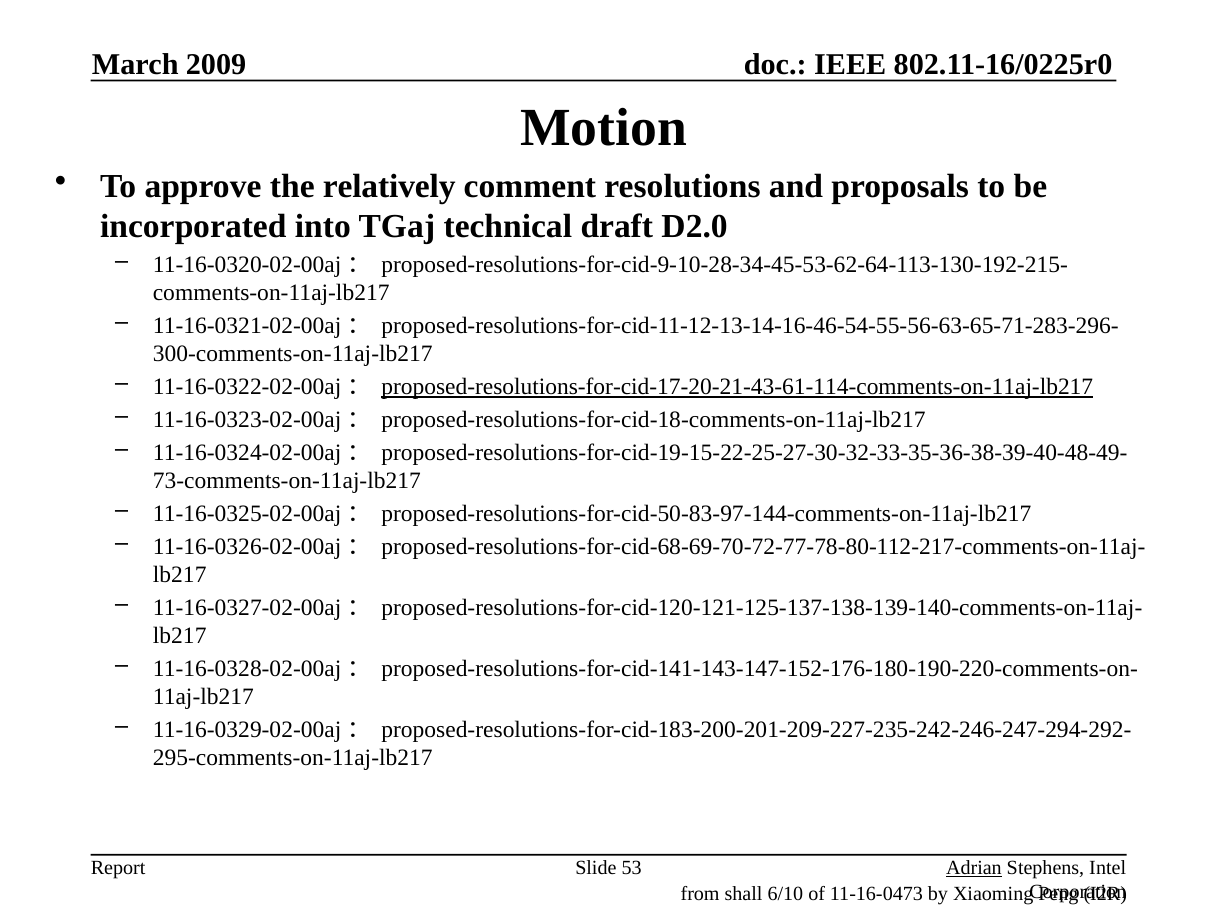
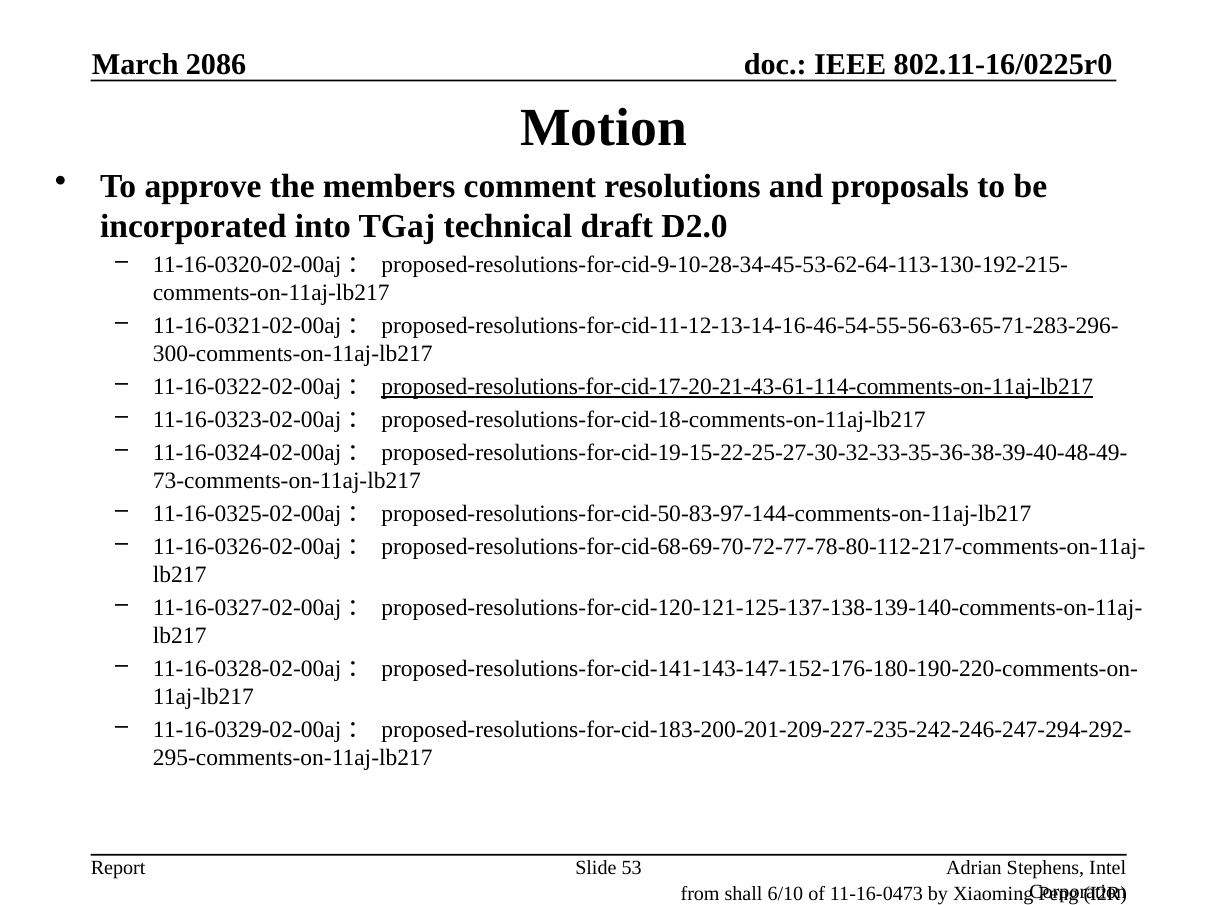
2009: 2009 -> 2086 (216, 64)
relatively: relatively -> members (389, 187)
Adrian underline: present -> none (974, 868)
